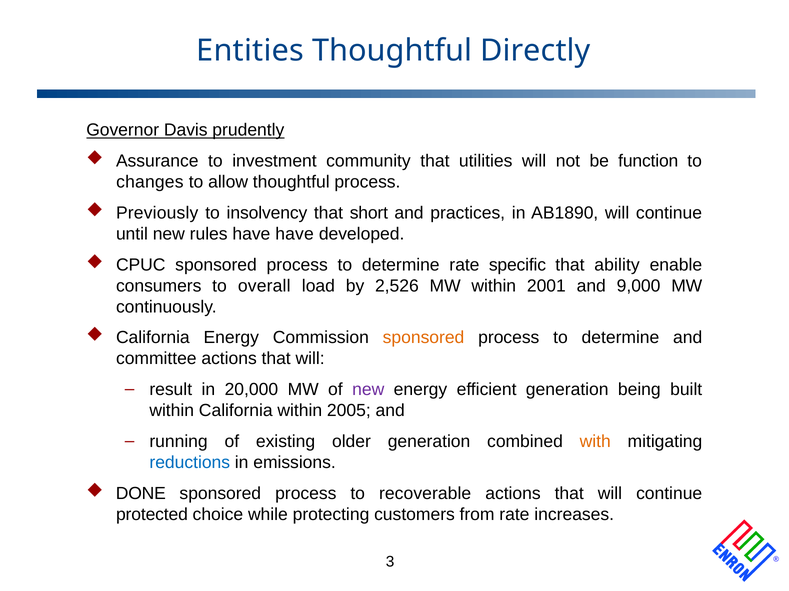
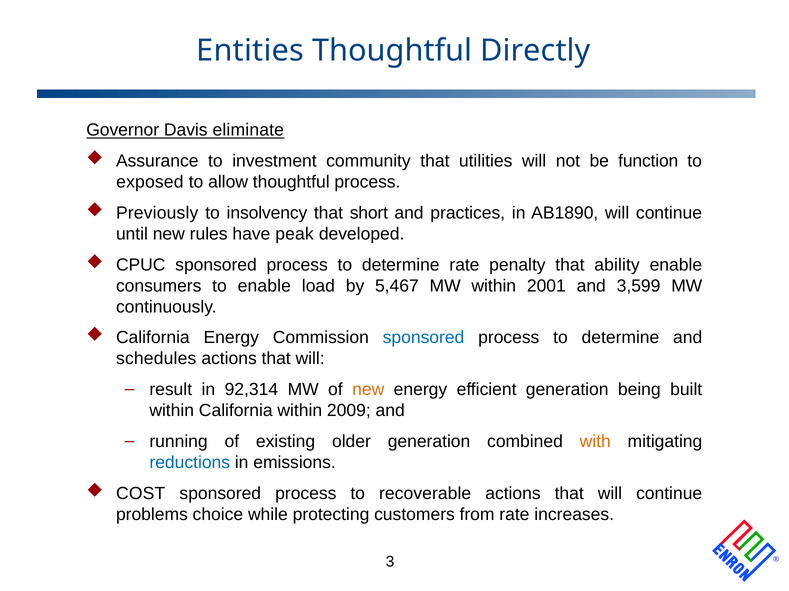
prudently: prudently -> eliminate (248, 130)
changes: changes -> exposed (150, 182)
have have: have -> peak (295, 234)
specific: specific -> penalty (517, 265)
to overall: overall -> enable (264, 286)
2,526: 2,526 -> 5,467 (397, 286)
9,000: 9,000 -> 3,599 (639, 286)
sponsored colour: orange -> blue (424, 338)
committee: committee -> schedules (156, 359)
20,000: 20,000 -> 92,314 (251, 390)
new colour: purple -> orange (368, 390)
2005: 2005 -> 2009 (349, 411)
DONE: DONE -> COST (141, 494)
protected: protected -> problems (152, 515)
